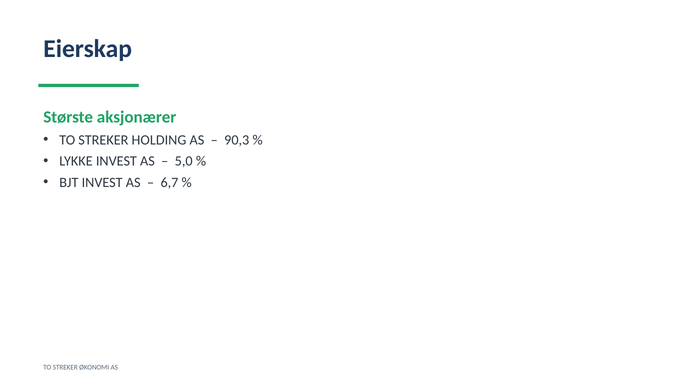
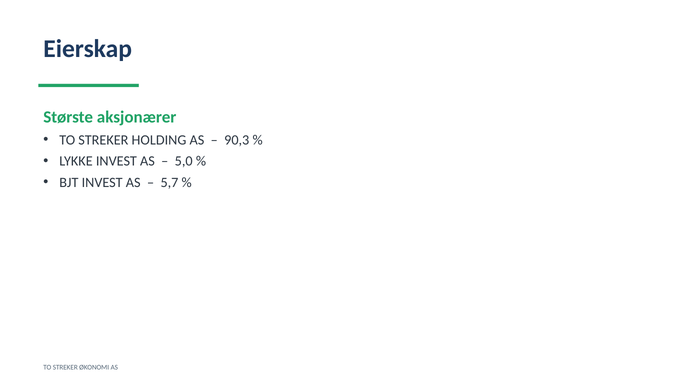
6,7: 6,7 -> 5,7 (169, 183)
